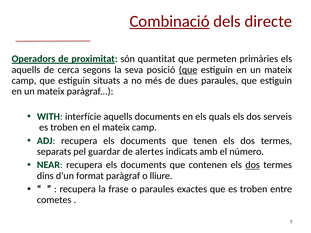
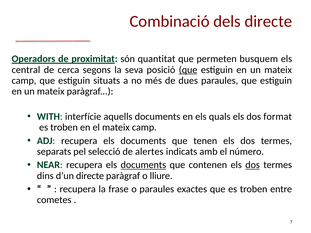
Combinació underline: present -> none (170, 21)
primàries: primàries -> busquem (259, 59)
aquells: aquells -> central (26, 70)
serveis: serveis -> format (278, 117)
guardar: guardar -> selecció (104, 152)
documents underline: none -> present (143, 165)
d’un format: format -> directe (90, 176)
